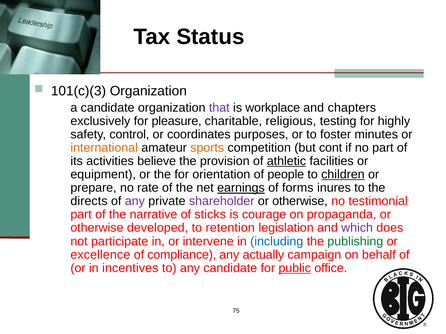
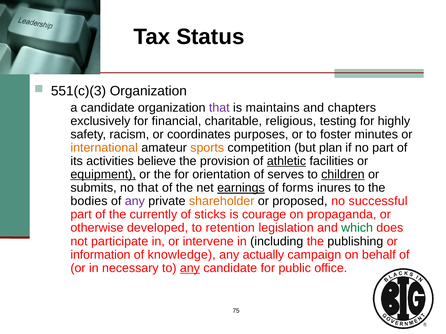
101(c)(3: 101(c)(3 -> 551(c)(3 (78, 91)
workplace: workplace -> maintains (273, 108)
pleasure: pleasure -> financial (176, 121)
control: control -> racism (129, 135)
cont: cont -> plan (331, 148)
equipment underline: none -> present (103, 175)
people: people -> serves (286, 175)
prepare: prepare -> submits (93, 188)
no rate: rate -> that (148, 188)
directs: directs -> bodies (89, 201)
shareholder colour: purple -> orange (222, 201)
otherwise: otherwise -> proposed (300, 201)
testimonial: testimonial -> successful (378, 201)
narrative: narrative -> currently (153, 215)
which colour: purple -> green (357, 228)
including colour: blue -> black (277, 242)
publishing colour: green -> black (355, 242)
excellence: excellence -> information (100, 255)
compliance: compliance -> knowledge (182, 255)
incentives: incentives -> necessary (130, 268)
any underline: none -> present (190, 268)
public underline: present -> none (295, 268)
